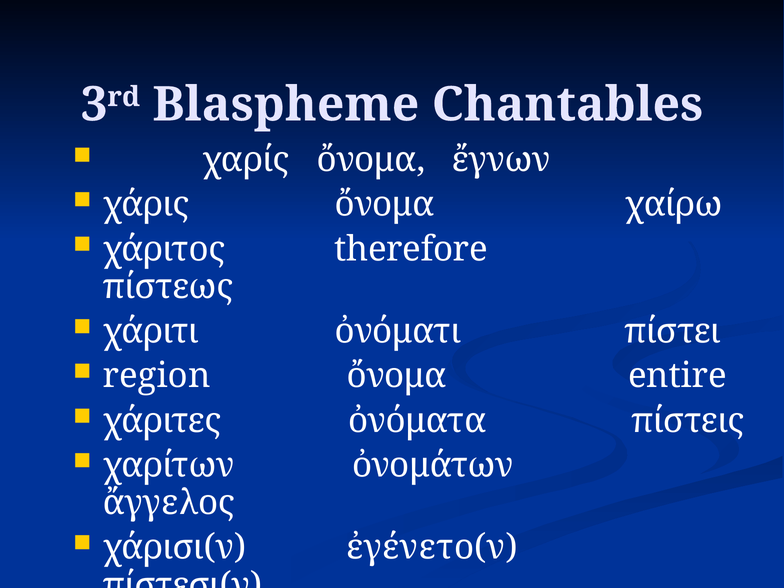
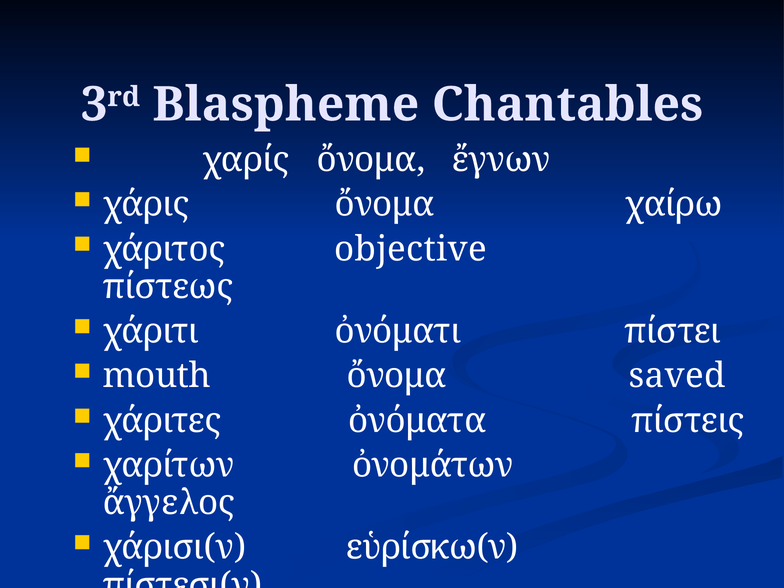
therefore: therefore -> objective (411, 249)
region: region -> mouth (157, 376)
entire: entire -> saved (677, 376)
ἐγένετο(ν: ἐγένετο(ν -> εὑρίσκω(ν (432, 547)
